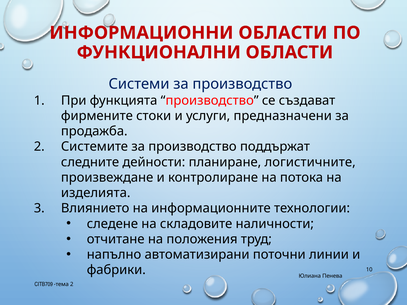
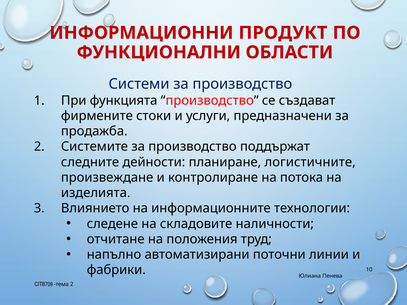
ИНФОРМАЦИОННИ ОБЛАСТИ: ОБЛАСТИ -> ПРОДУКТ (283, 33)
